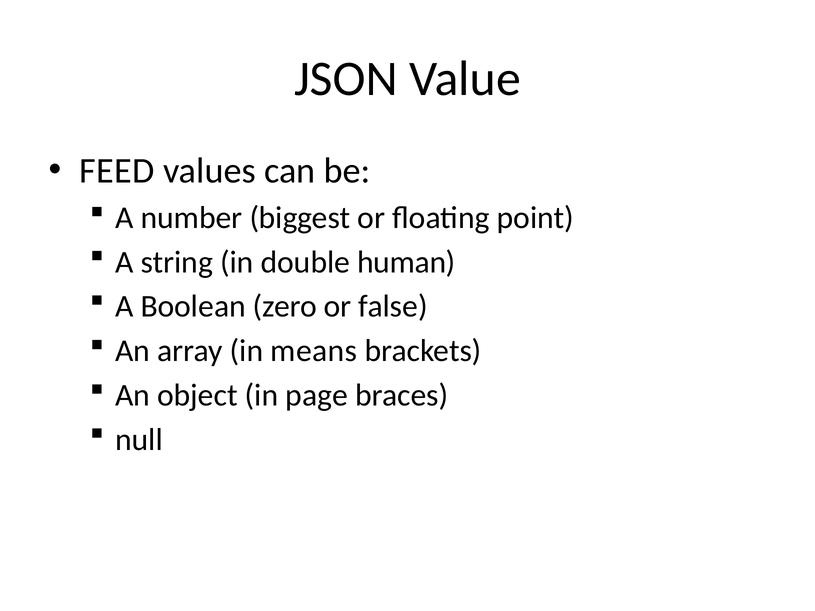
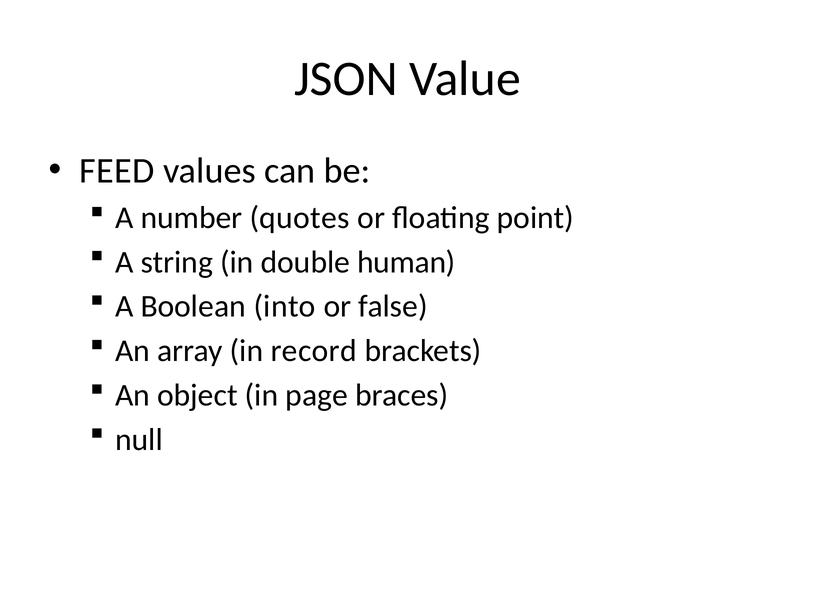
biggest: biggest -> quotes (300, 218)
zero: zero -> into (285, 307)
means: means -> record (314, 351)
